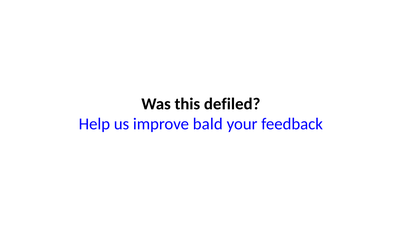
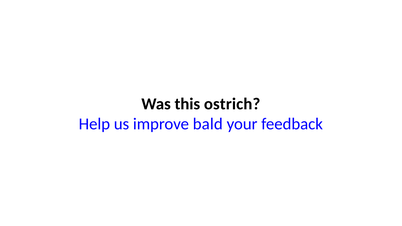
defiled: defiled -> ostrich (232, 104)
